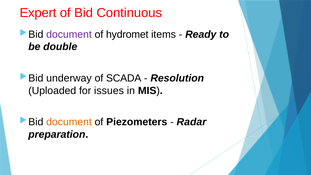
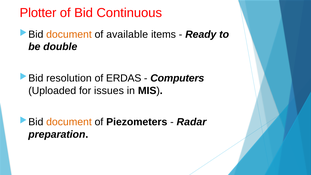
Expert: Expert -> Plotter (38, 13)
document colour: purple -> orange (69, 34)
hydromet: hydromet -> available (127, 34)
underway: underway -> resolution (69, 78)
SCADA: SCADA -> ERDAS (124, 78)
Resolution: Resolution -> Computers (177, 78)
